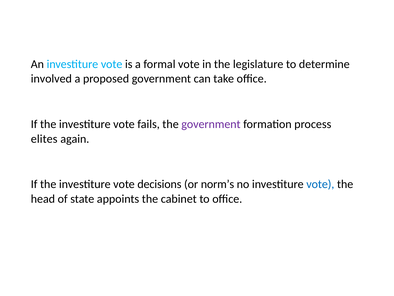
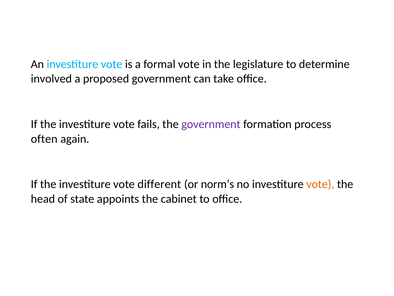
elites: elites -> often (44, 139)
decisions: decisions -> different (159, 184)
vote colour: blue -> orange (320, 184)
